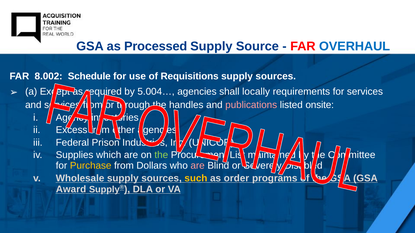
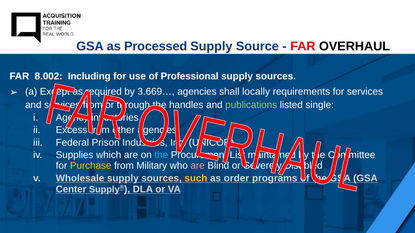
OVERHAUL colour: blue -> black (355, 46)
Schedule: Schedule -> Including (89, 76)
Requisitions: Requisitions -> Professional (190, 76)
5.004…: 5.004… -> 3.669… (156, 92)
publications colour: pink -> light green (251, 105)
onsite: onsite -> single (320, 105)
the colour: light green -> light blue (161, 155)
Dollars: Dollars -> Military (152, 166)
Award: Award -> Center (71, 190)
